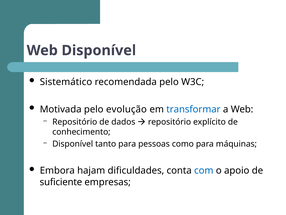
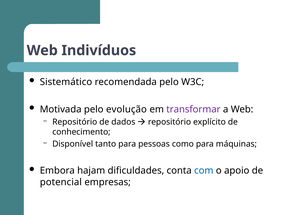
Web Disponível: Disponível -> Indivíduos (99, 50)
transformar colour: blue -> purple (193, 109)
suficiente: suficiente -> potencial (61, 182)
